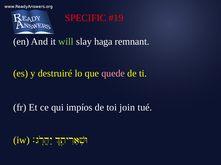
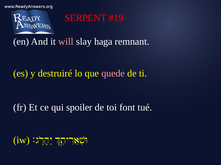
SPECIFIC: SPECIFIC -> SERPENT (86, 18)
will colour: light green -> pink (66, 42)
impíos: impíos -> spoiler (79, 108)
join: join -> font (127, 108)
